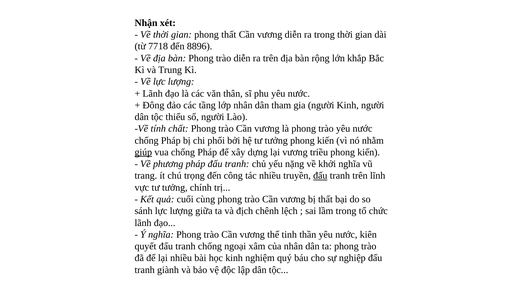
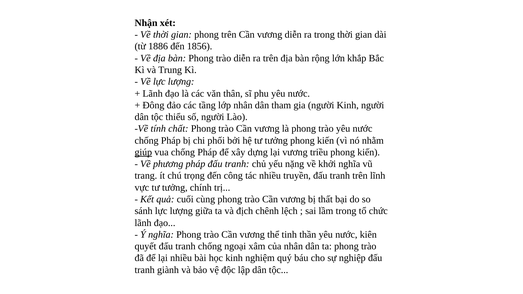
phong thất: thất -> trên (229, 35)
7718: 7718 -> 1886 (158, 46)
8896: 8896 -> 1856 (200, 46)
đấu underline: present -> none (320, 176)
